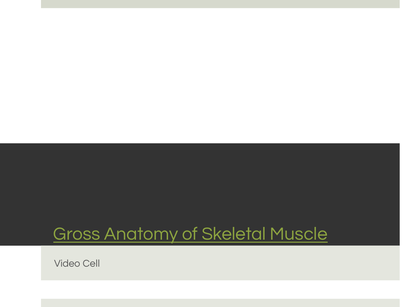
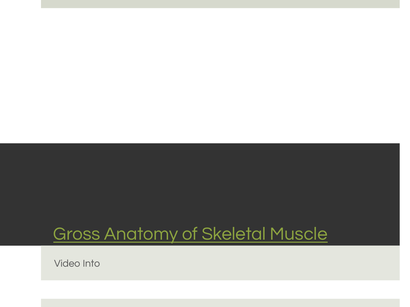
Cell: Cell -> Into (91, 264)
